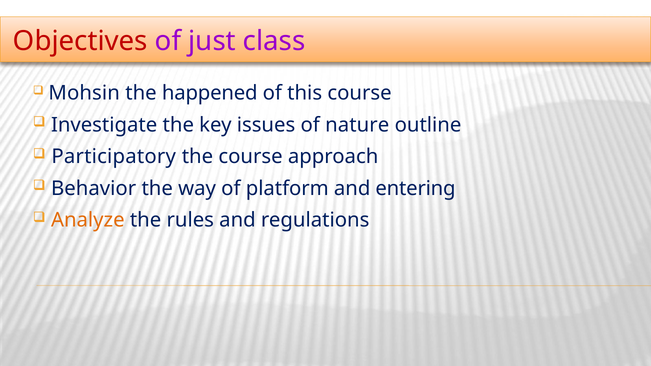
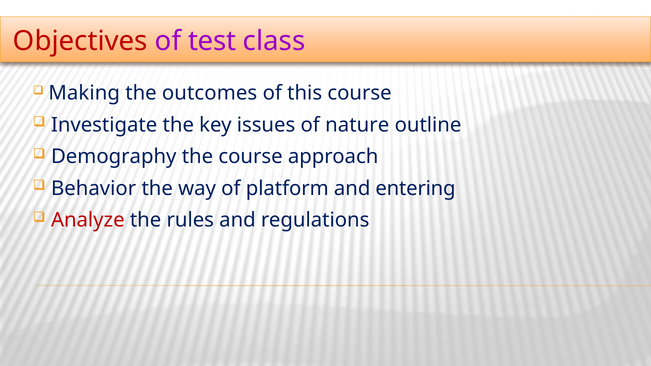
just: just -> test (212, 41)
Mohsin: Mohsin -> Making (84, 93)
happened: happened -> outcomes (210, 93)
Participatory: Participatory -> Demography (114, 157)
Analyze colour: orange -> red (88, 220)
